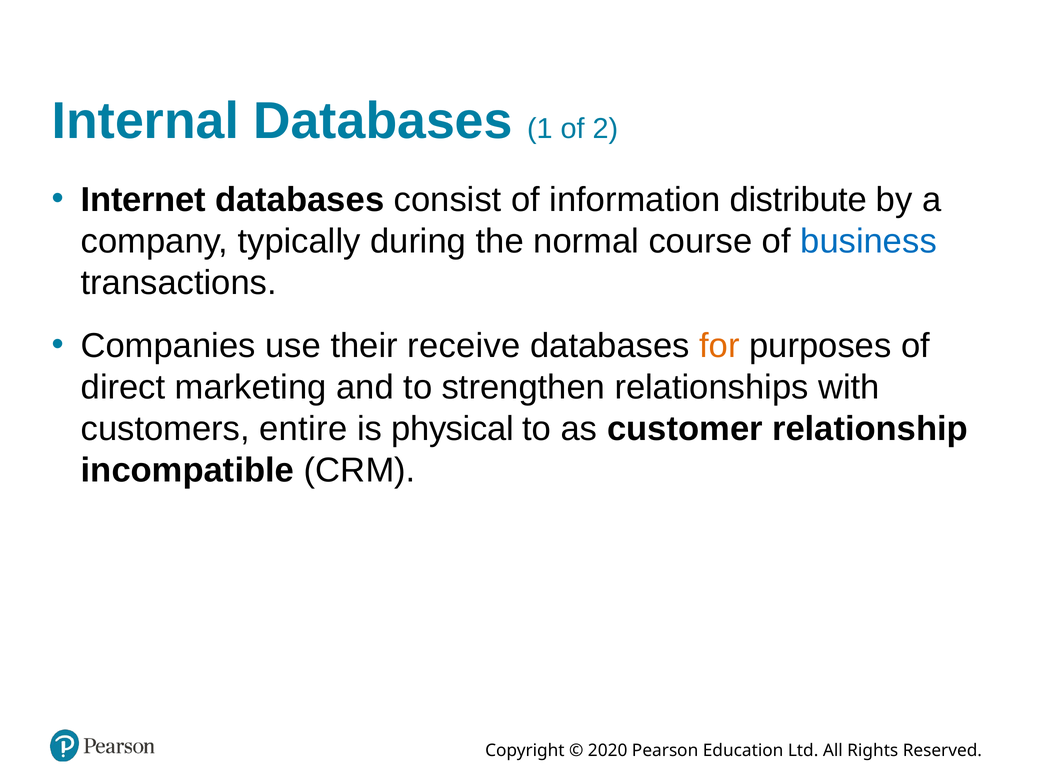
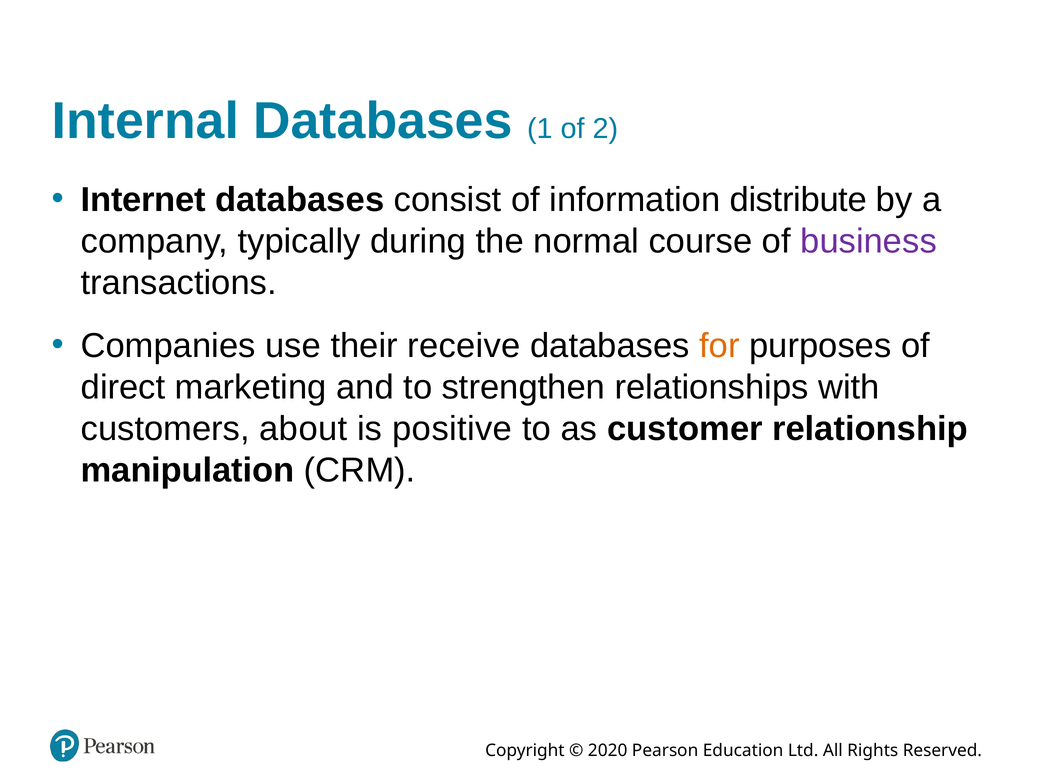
business colour: blue -> purple (869, 241)
entire: entire -> about (303, 429)
physical: physical -> positive (452, 429)
incompatible: incompatible -> manipulation (188, 470)
